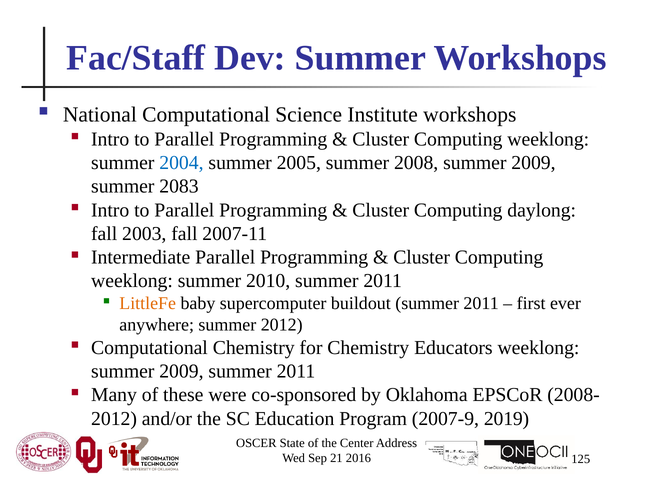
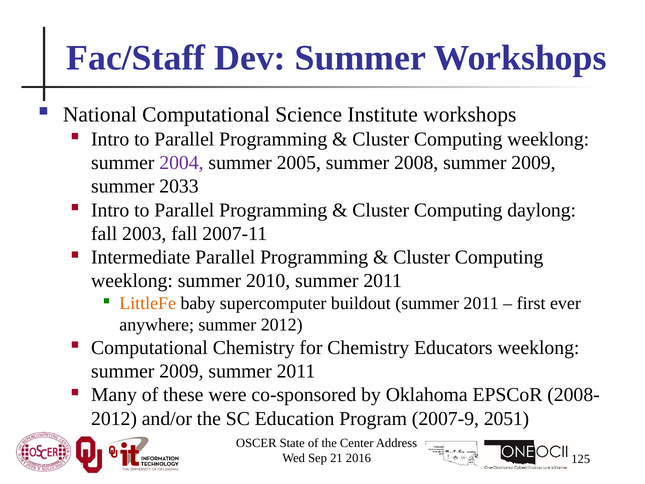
2004 colour: blue -> purple (181, 163)
2083: 2083 -> 2033 (179, 186)
2019: 2019 -> 2051 (507, 418)
